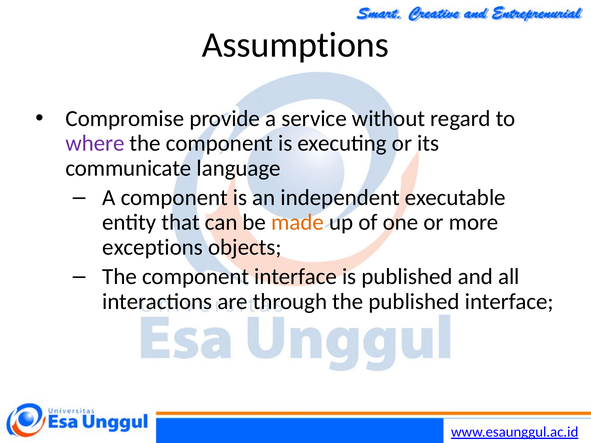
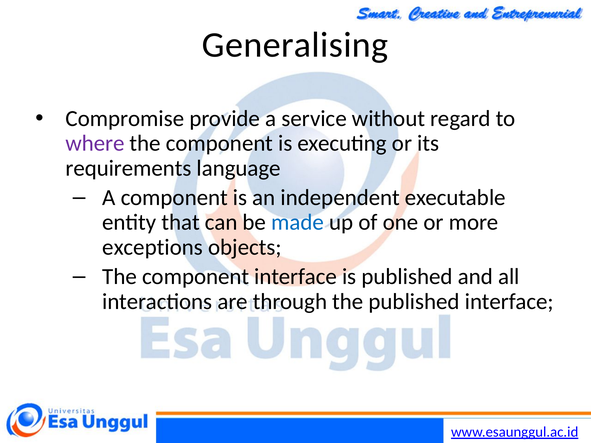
Assumptions: Assumptions -> Generalising (295, 45)
communicate: communicate -> requirements (128, 168)
made colour: orange -> blue (298, 223)
